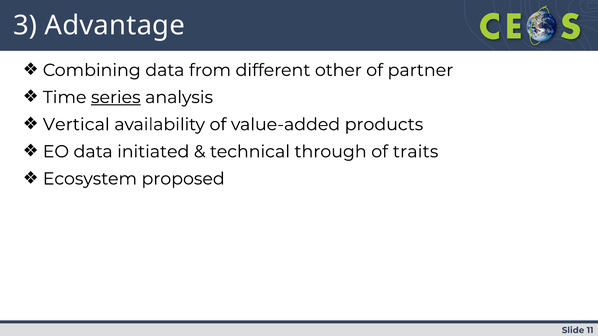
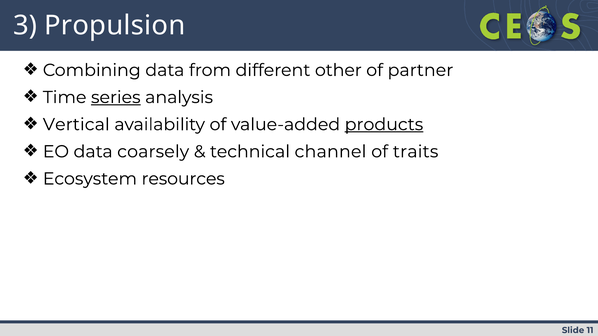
Advantage: Advantage -> Propulsion (115, 26)
products underline: none -> present (384, 125)
initiated: initiated -> coarsely (153, 152)
through: through -> channel (330, 152)
proposed: proposed -> resources (183, 179)
